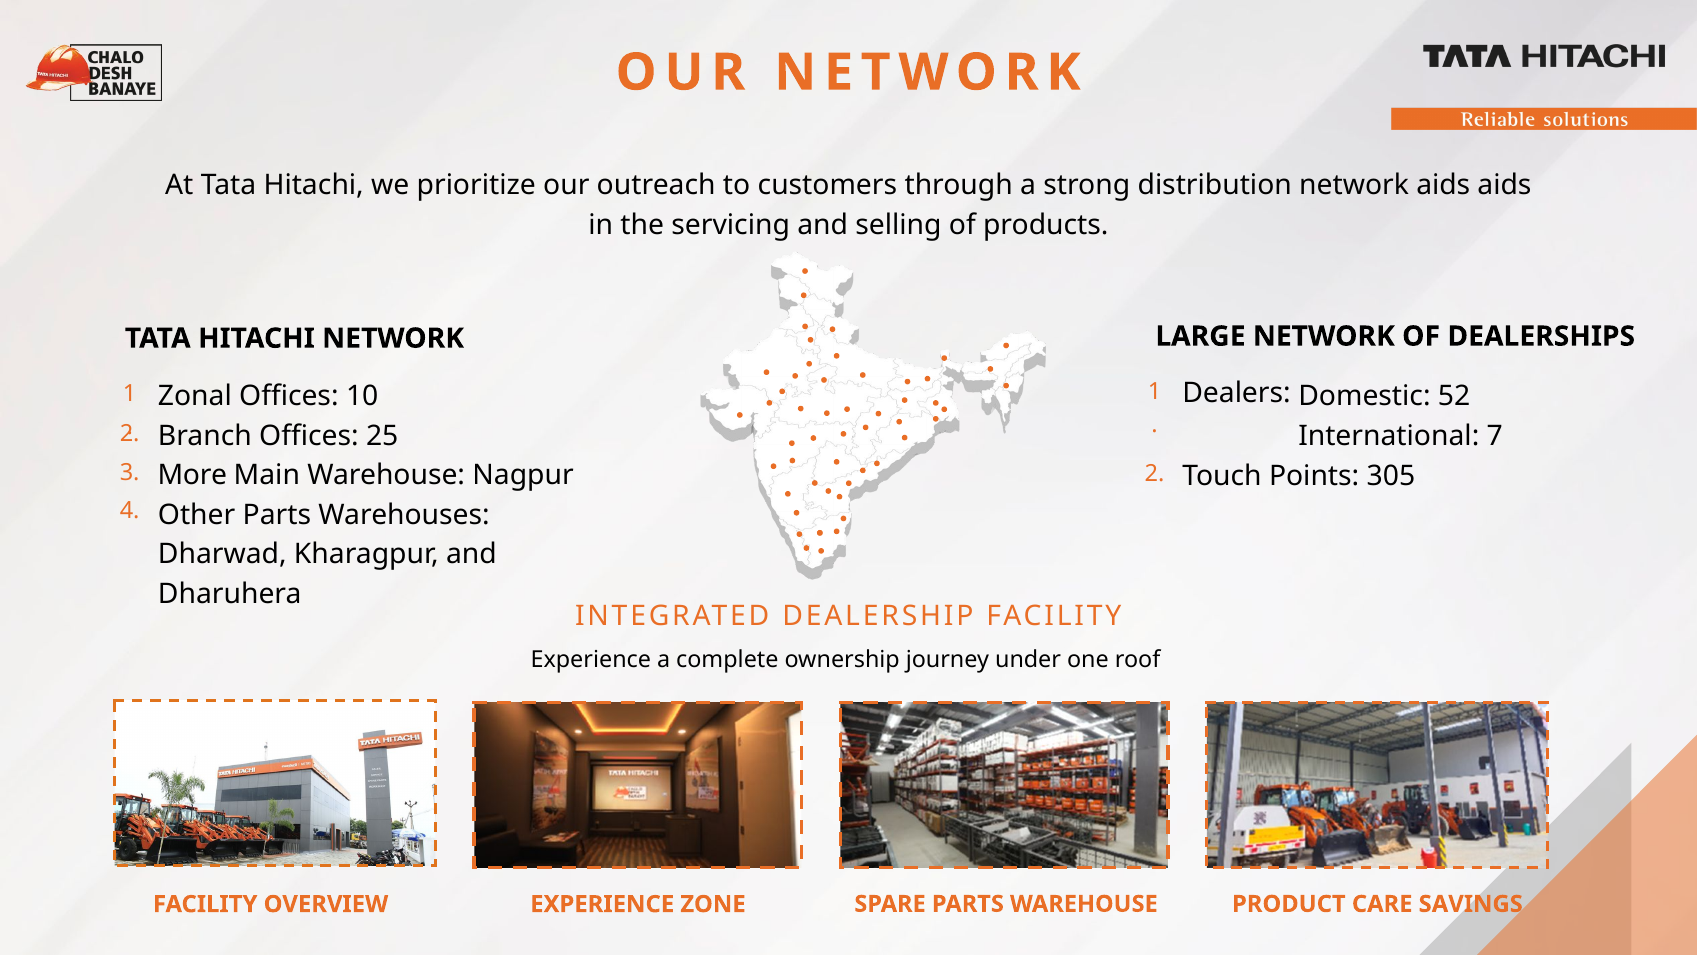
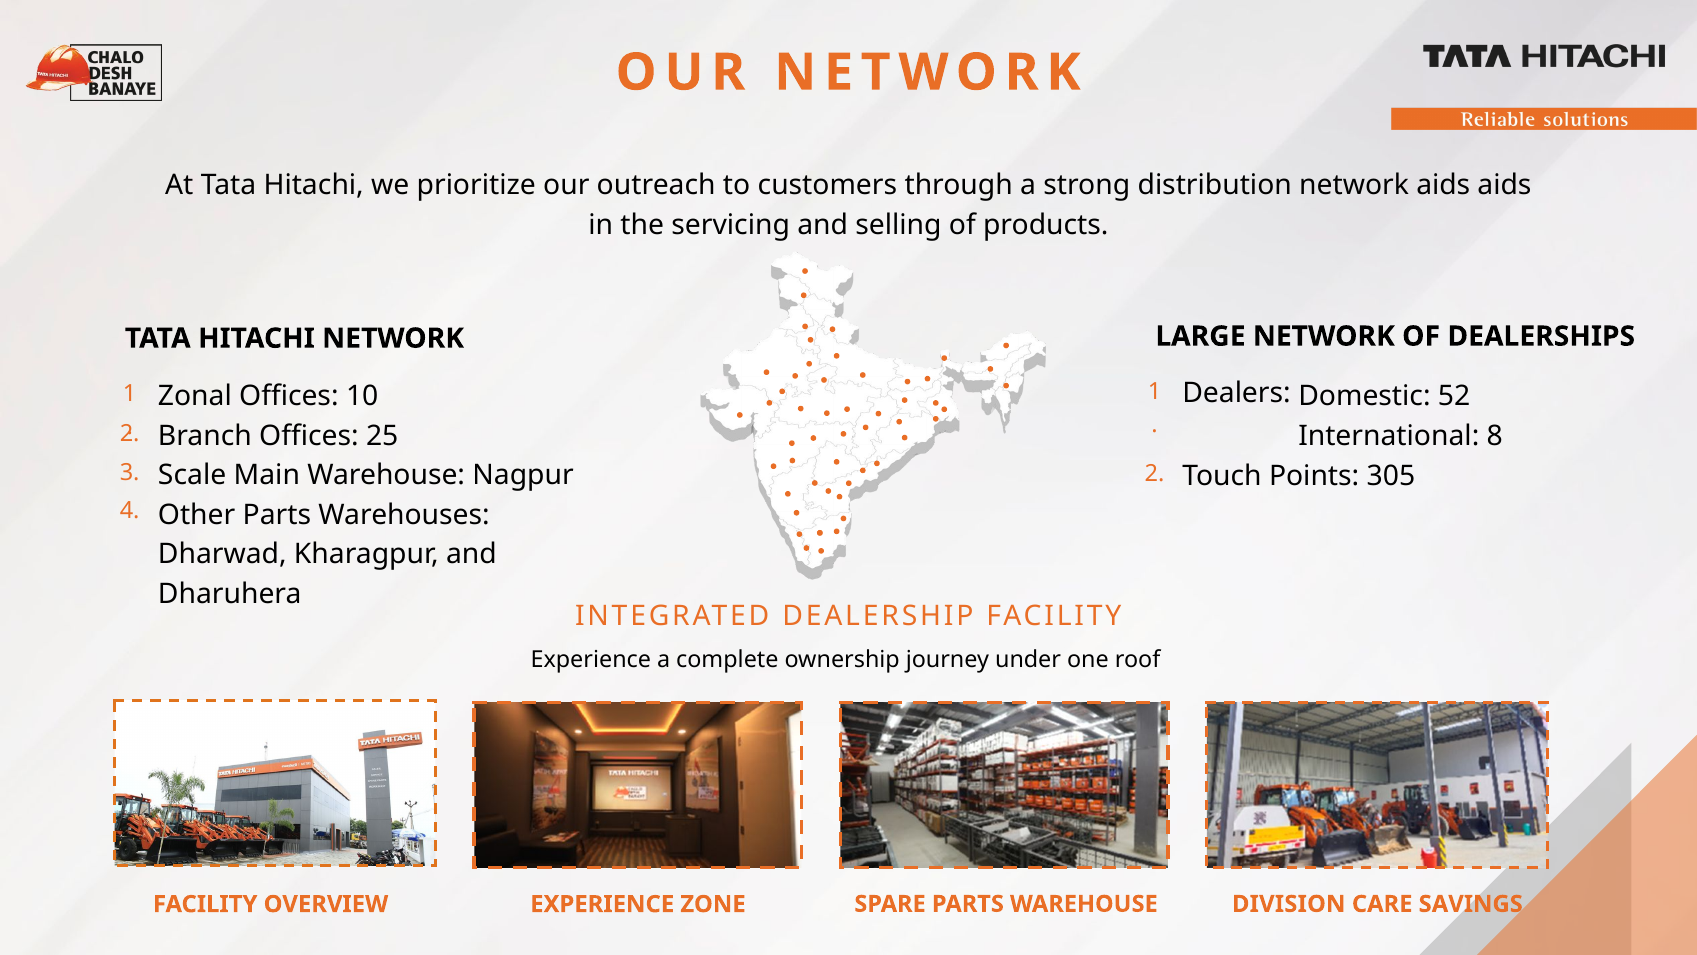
7: 7 -> 8 (1495, 435)
More: More -> Scale (192, 475)
PRODUCT: PRODUCT -> DIVISION (1289, 904)
